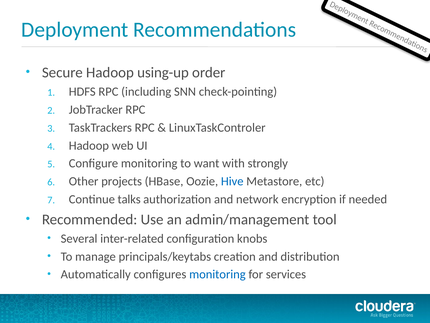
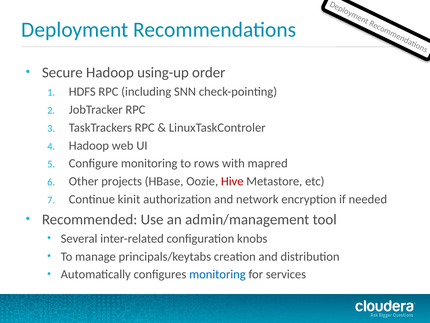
want: want -> rows (206, 163)
strongly: strongly -> mapred (268, 163)
Hive colour: blue -> red (232, 181)
talks: talks -> kinit (129, 199)
